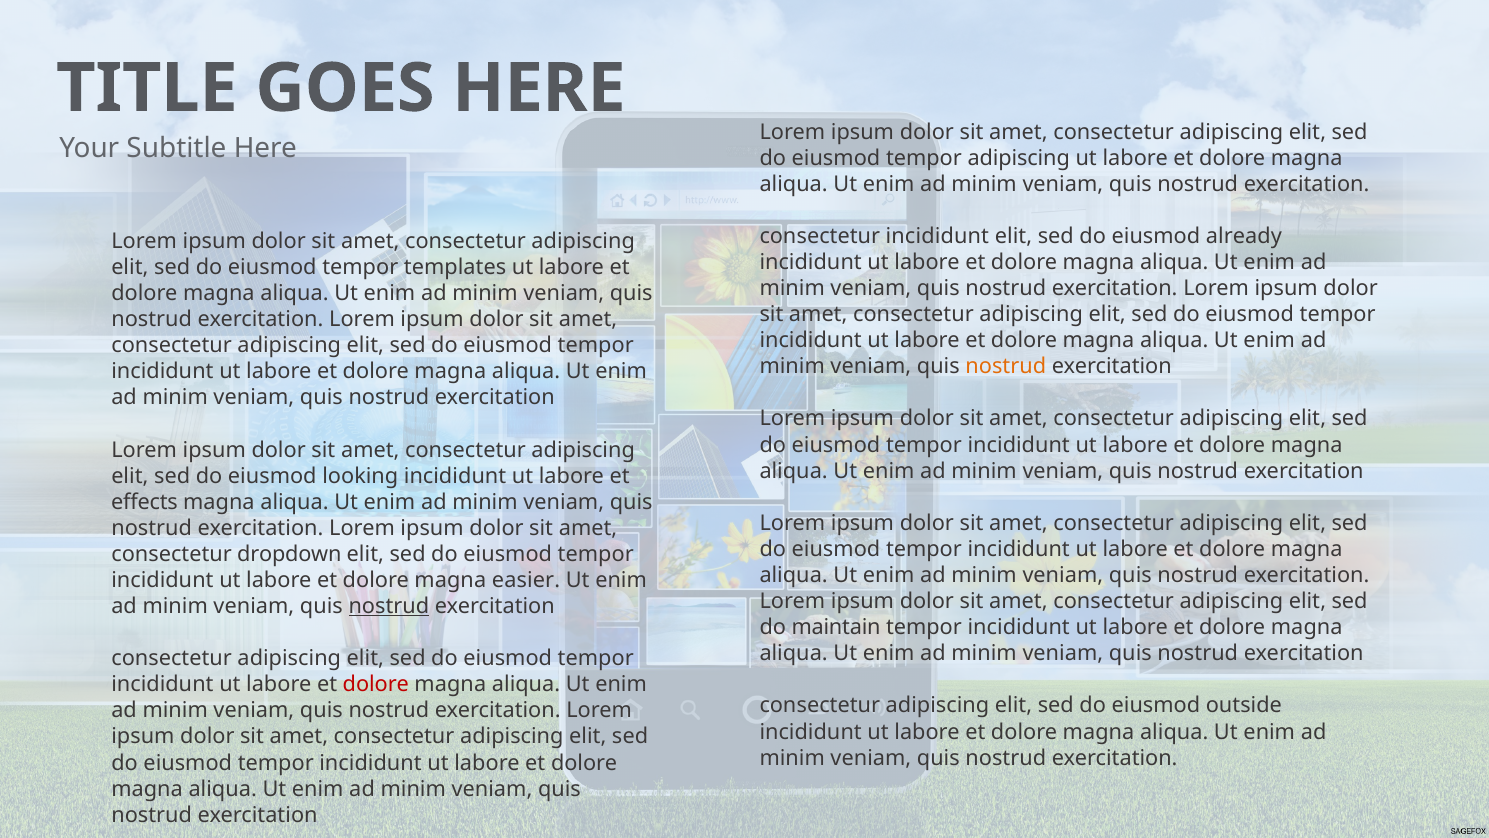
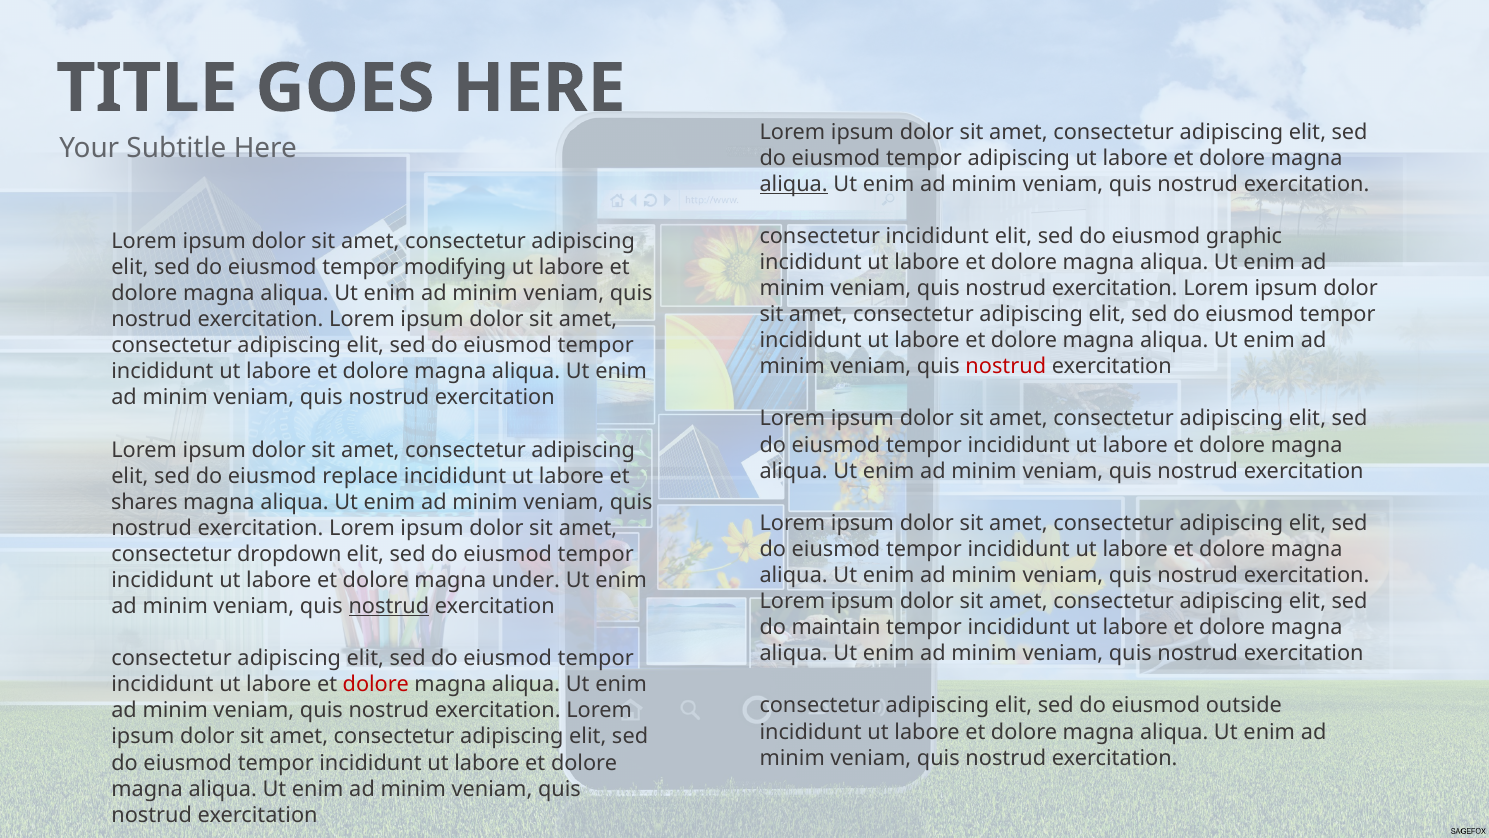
aliqua underline: none -> present (794, 184)
already: already -> graphic (1244, 236)
templates: templates -> modifying (455, 267)
nostrud colour: orange -> red (1006, 366)
looking: looking -> replace (360, 476)
effects: effects -> shares (144, 502)
easier: easier -> under (526, 580)
